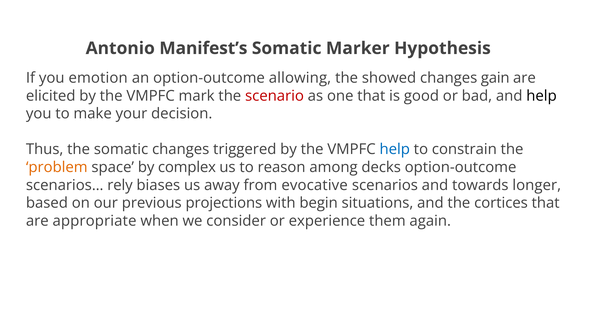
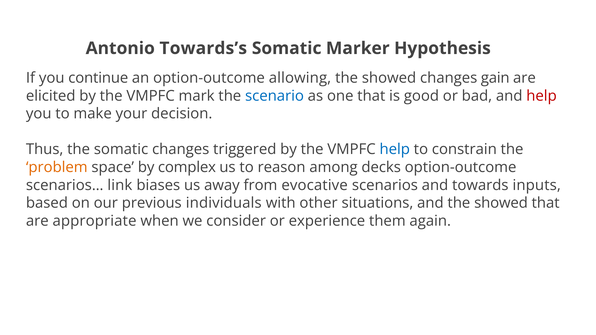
Manifest’s: Manifest’s -> Towards’s (203, 48)
emotion: emotion -> continue (98, 78)
scenario colour: red -> blue (275, 96)
help colour: black -> red (542, 96)
rely: rely -> link (120, 185)
longer: longer -> inputs (537, 185)
projections: projections -> individuals (224, 203)
begin: begin -> other (319, 203)
and the cortices: cortices -> showed (501, 203)
